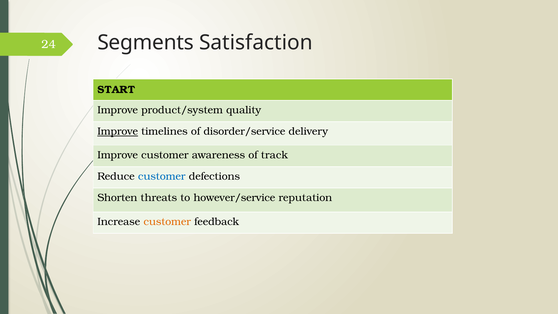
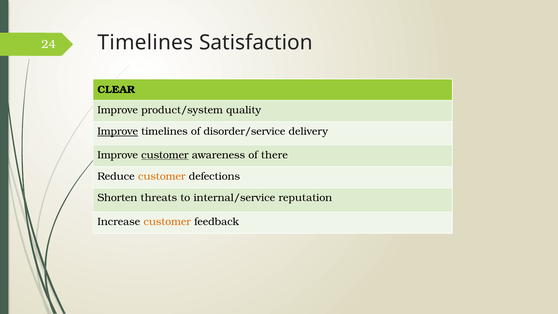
24 Segments: Segments -> Timelines (145, 43)
START: START -> CLEAR (116, 90)
customer underline: none -> present (165, 155)
track: track -> there (274, 155)
customer colour: blue -> orange (162, 176)
however/service: however/service -> internal/service (234, 198)
